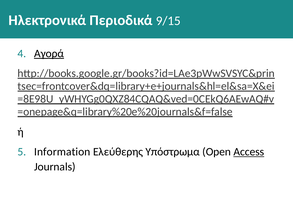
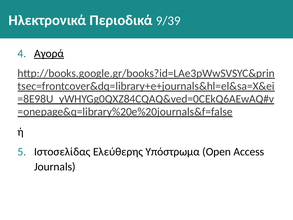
9/15: 9/15 -> 9/39 (168, 21)
Information: Information -> Ιστοσελίδας (62, 152)
Access underline: present -> none (249, 152)
